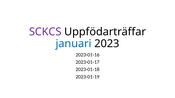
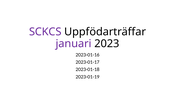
januari colour: blue -> purple (74, 44)
